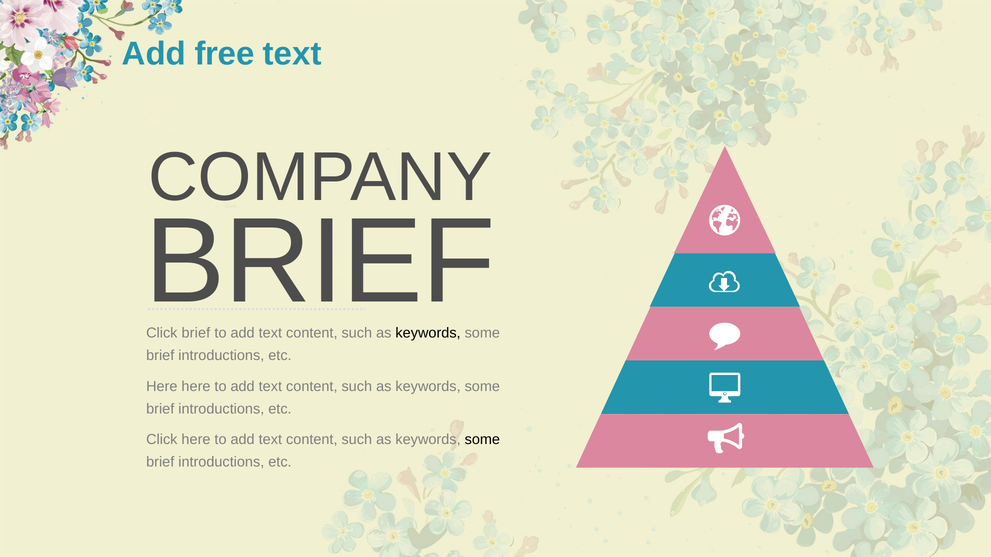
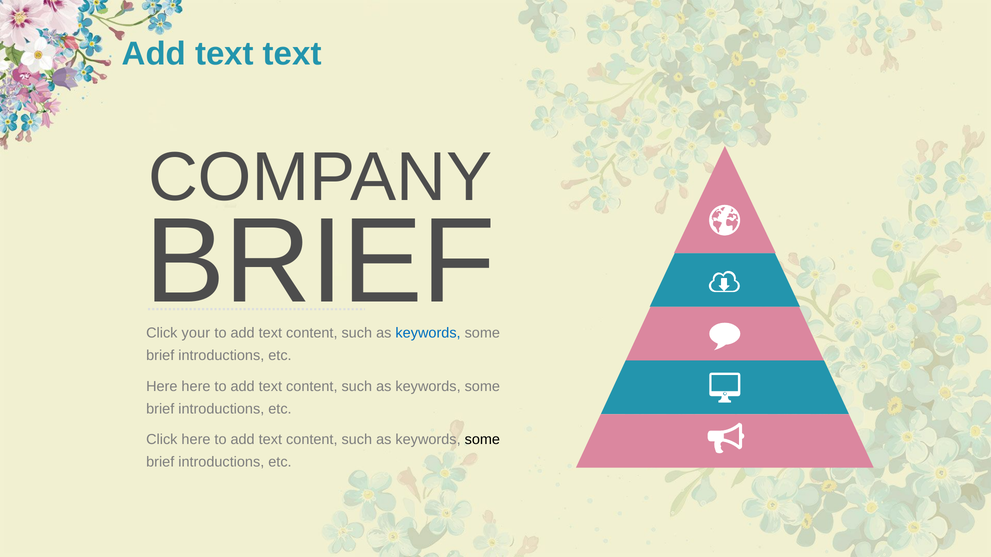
free: free -> text (224, 54)
Click brief: brief -> your (196, 333)
keywords colour: black -> blue (428, 333)
